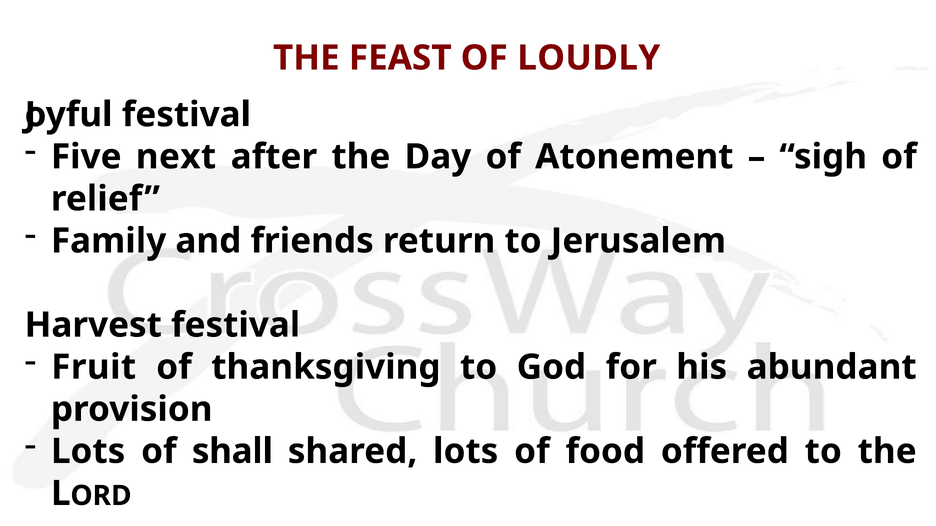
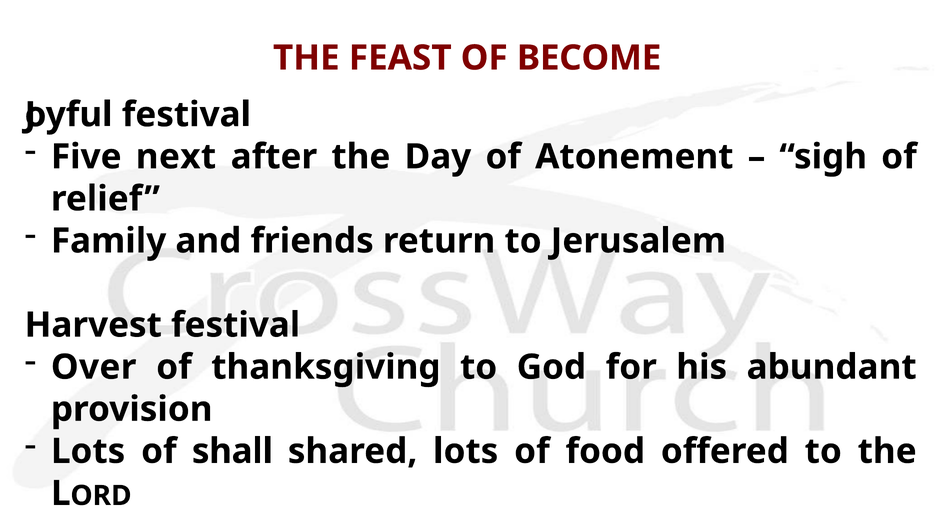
LOUDLY: LOUDLY -> BECOME (589, 58)
Fruit: Fruit -> Over (94, 367)
